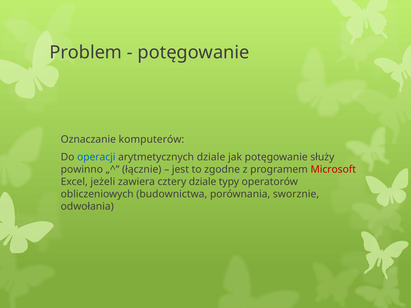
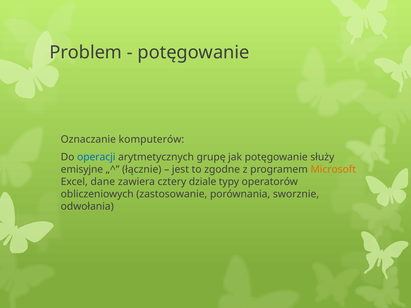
arytmetycznych dziale: dziale -> grupę (211, 157)
powinno: powinno -> emisyjne (82, 170)
Microsoft colour: red -> orange (333, 170)
jeżeli: jeżeli -> dane (103, 182)
budownictwa: budownictwa -> zastosowanie (172, 194)
